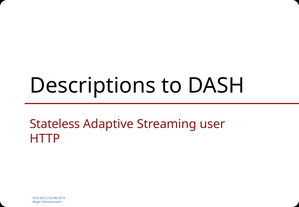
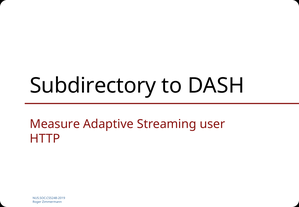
Descriptions: Descriptions -> Subdirectory (93, 86)
Stateless: Stateless -> Measure (55, 124)
